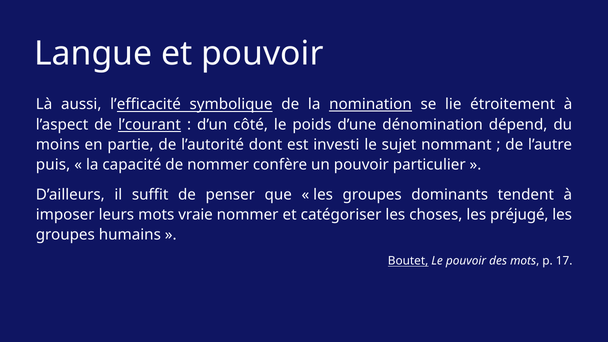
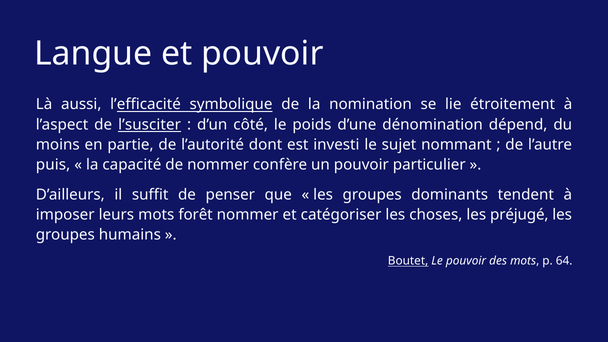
nomination underline: present -> none (370, 104)
l’courant: l’courant -> l’susciter (150, 125)
vraie: vraie -> forêt (196, 215)
17: 17 -> 64 (564, 261)
